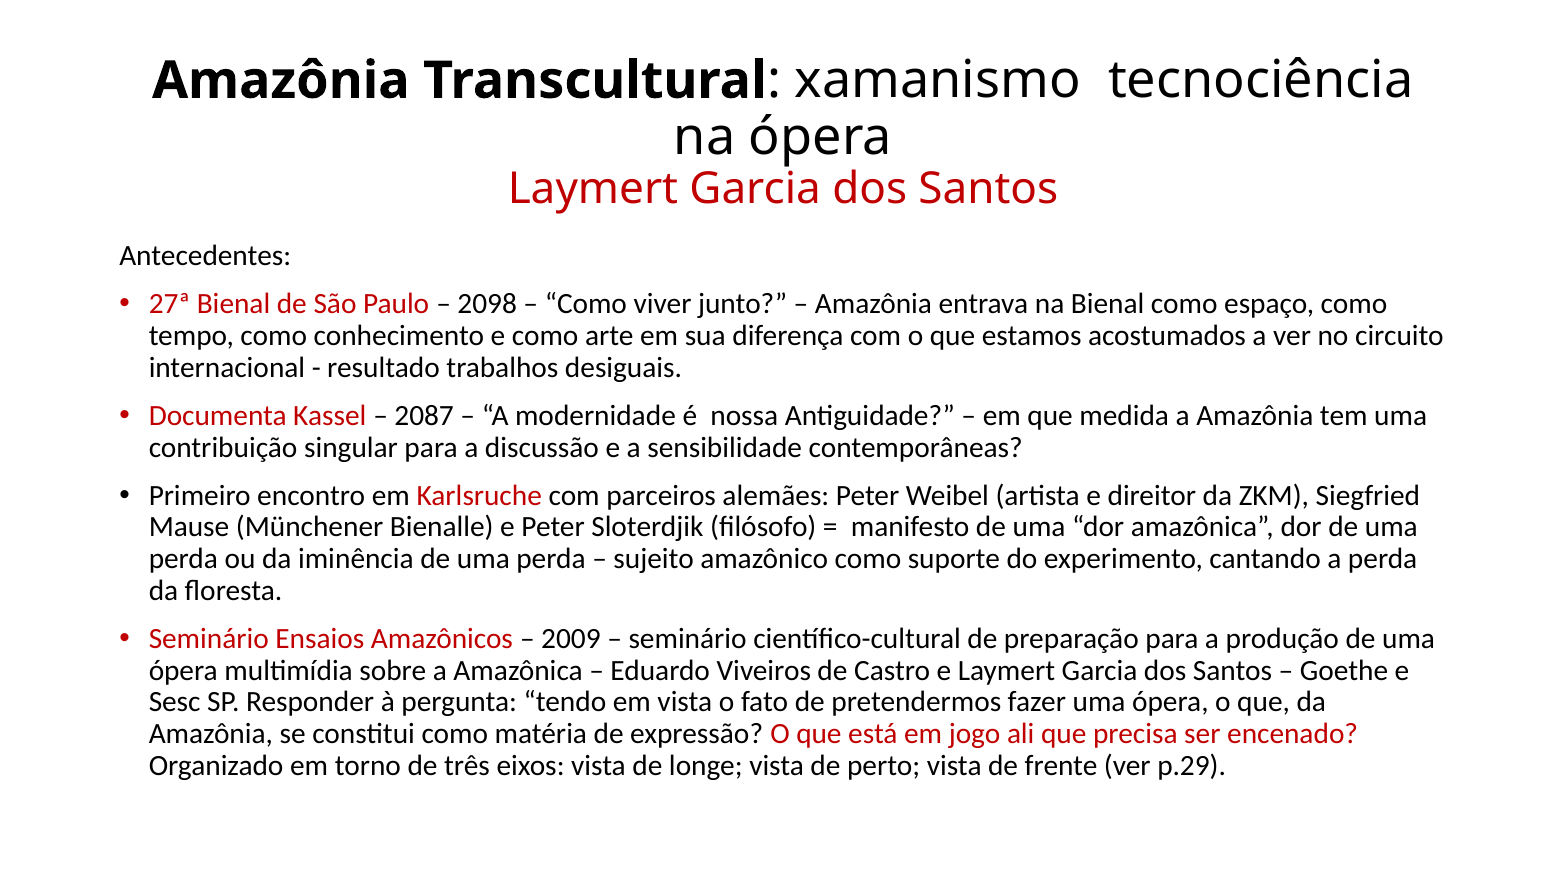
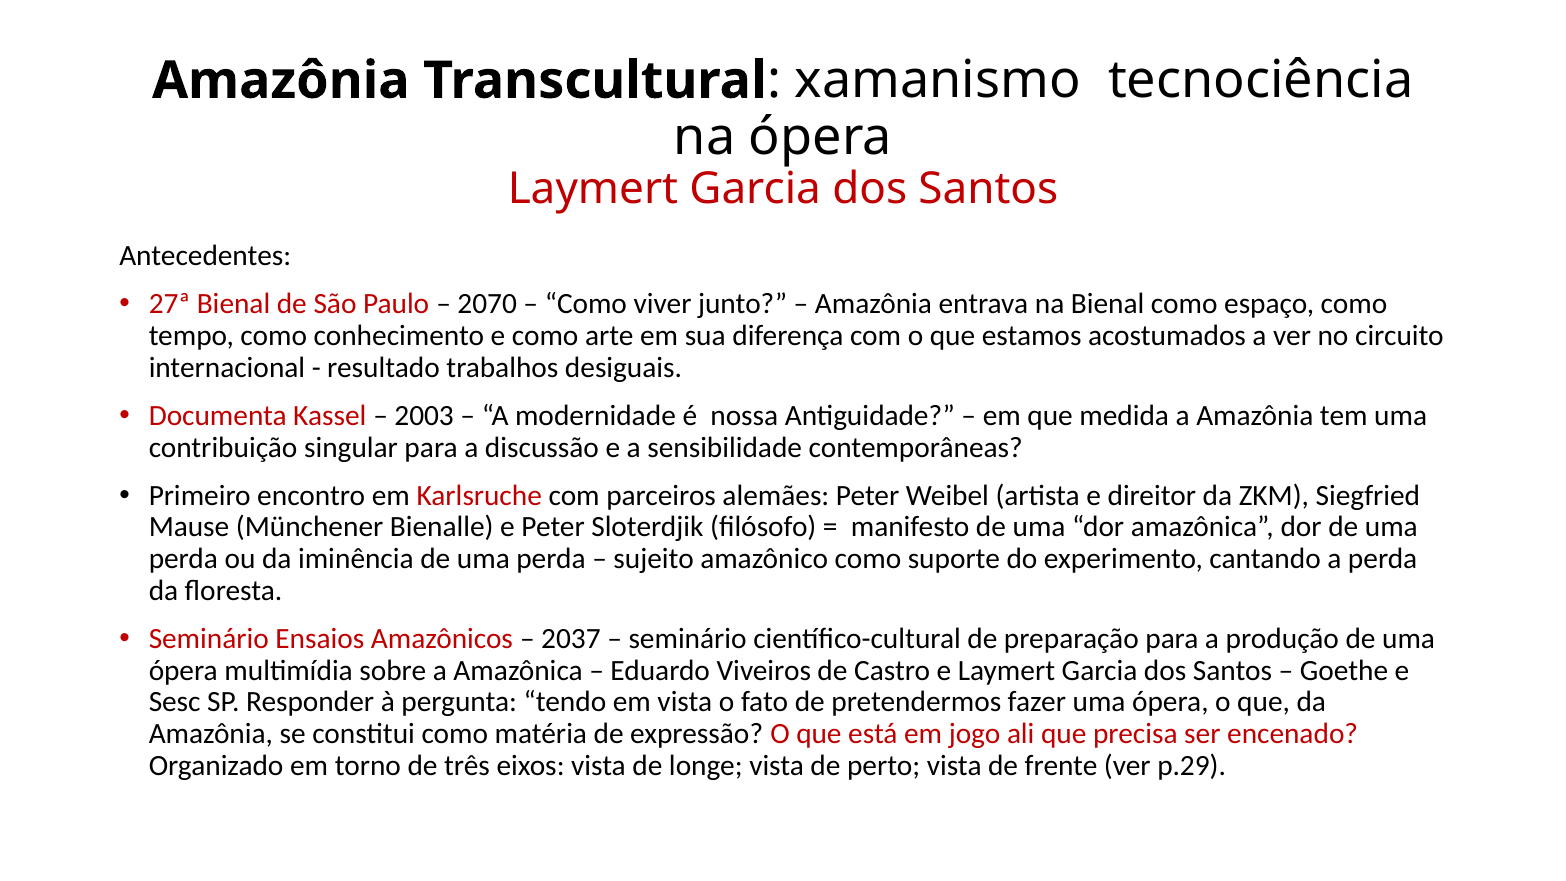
2098: 2098 -> 2070 (487, 304)
2087: 2087 -> 2003 (424, 416)
2009: 2009 -> 2037 (571, 639)
